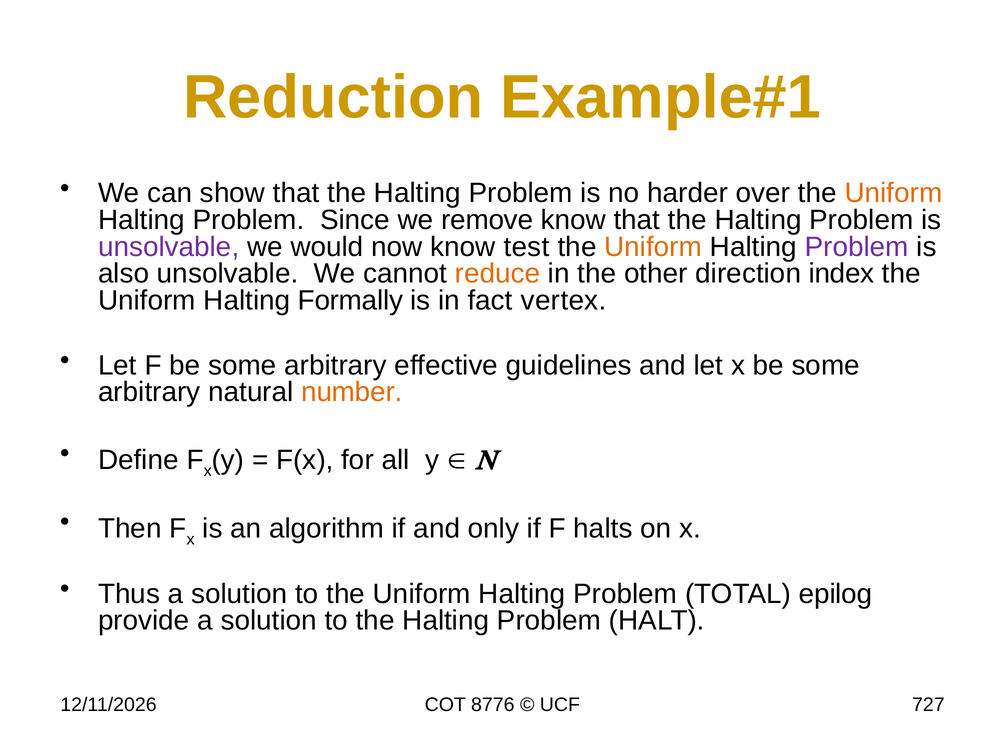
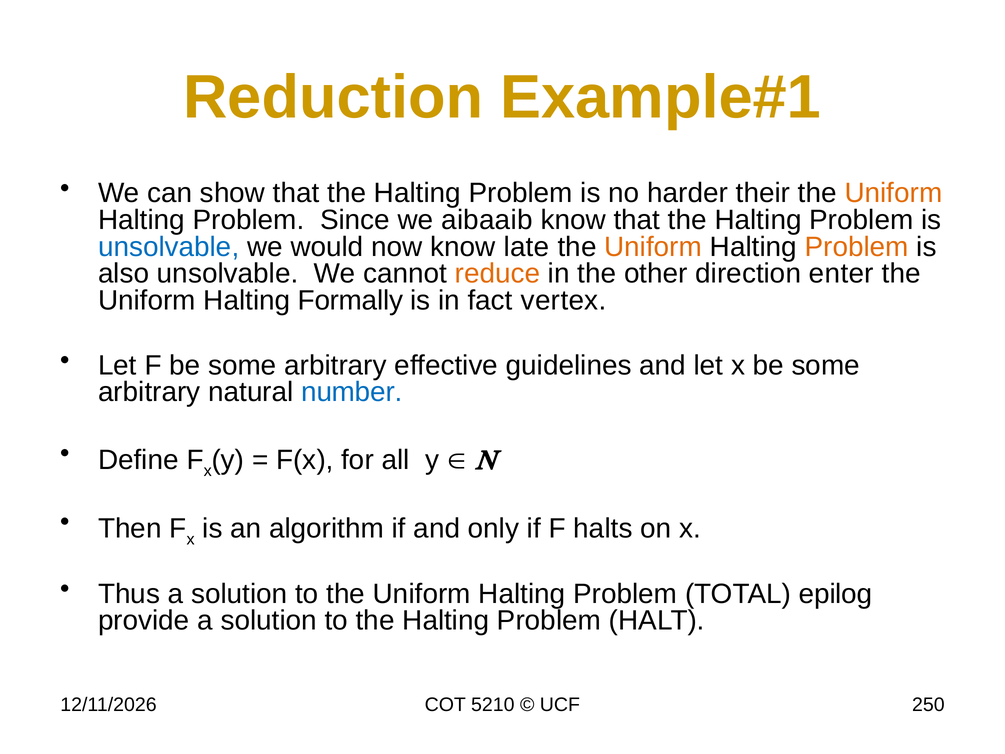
over: over -> their (763, 193)
remove: remove -> aibaaib (487, 220)
unsolvable colour: purple -> blue (169, 247)
test: test -> late (526, 247)
Problem colour: purple -> orange (857, 247)
index: index -> enter (841, 274)
number colour: orange -> blue (352, 392)
8776: 8776 -> 5210 (493, 705)
727: 727 -> 250 (928, 705)
